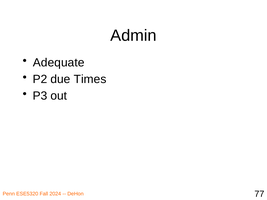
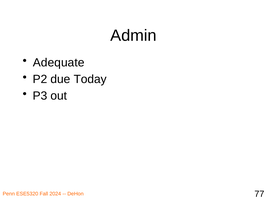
Times: Times -> Today (90, 79)
